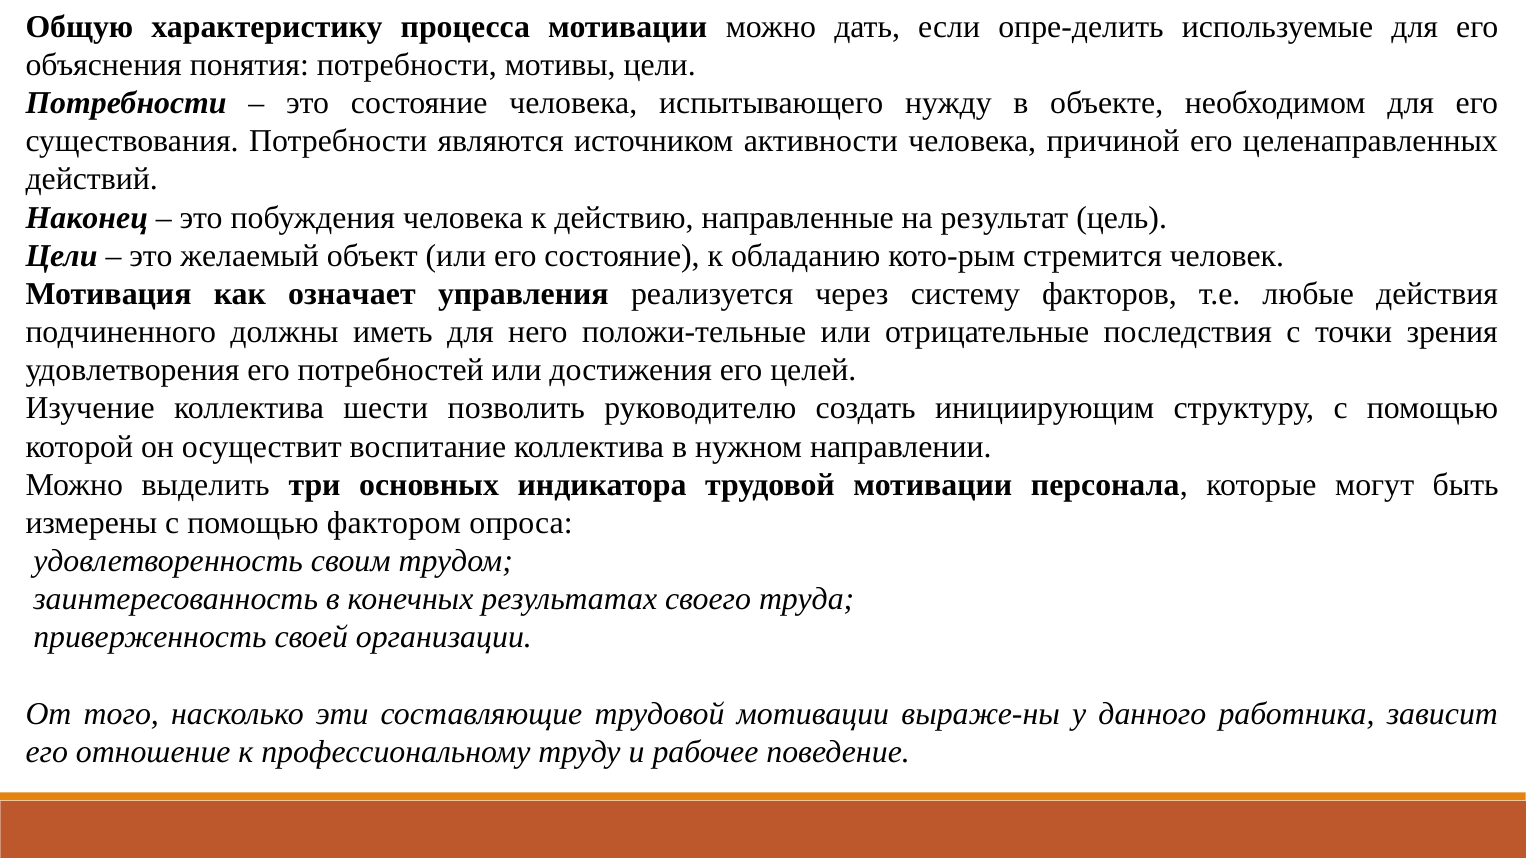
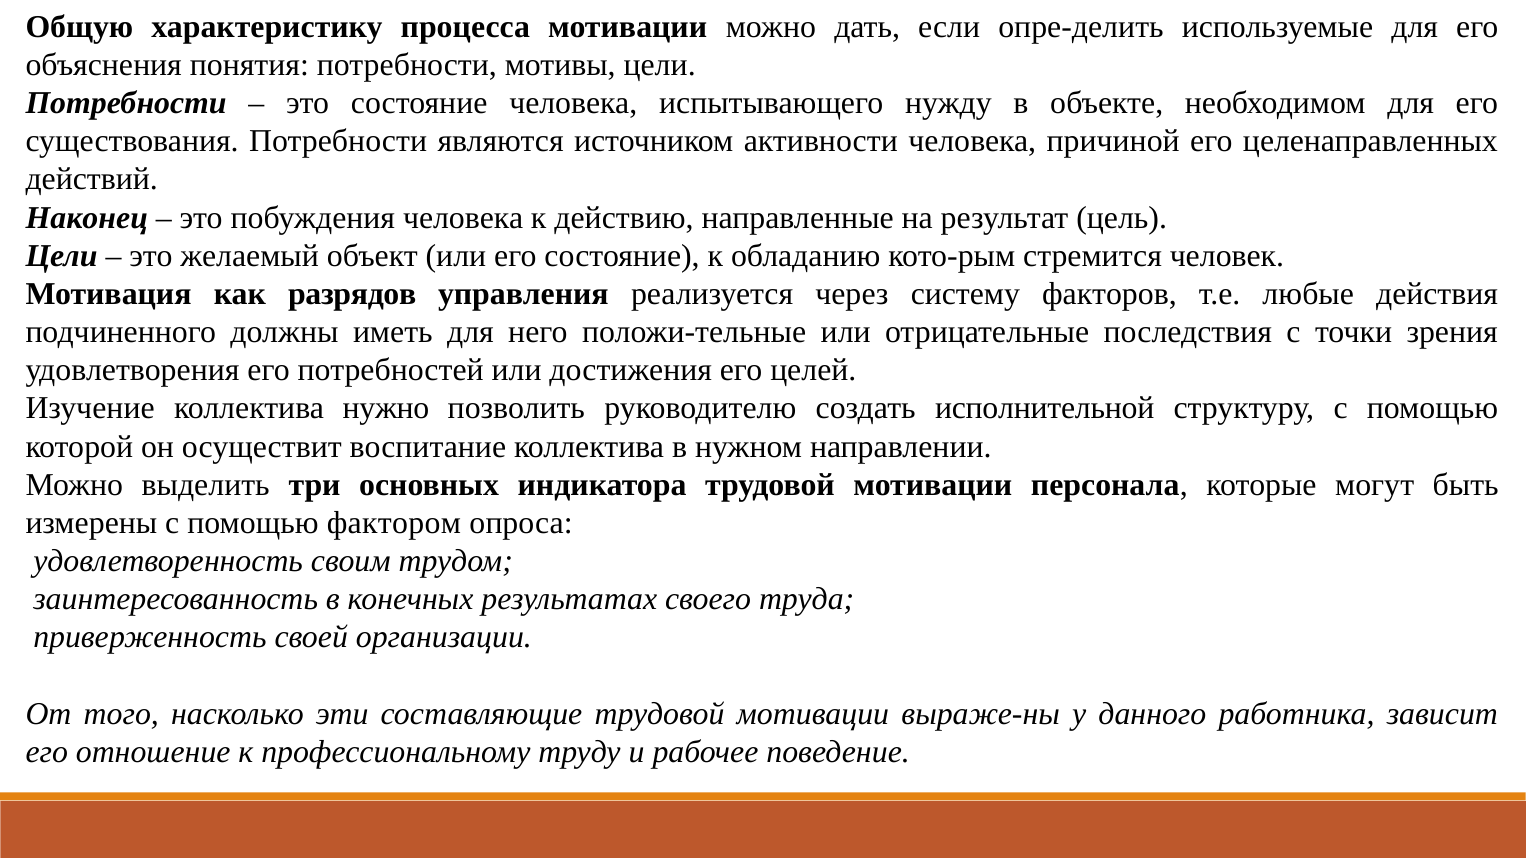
означает: означает -> разрядов (352, 294)
шести: шести -> нужно (386, 409)
инициирующим: инициирующим -> исполнительной (1045, 409)
